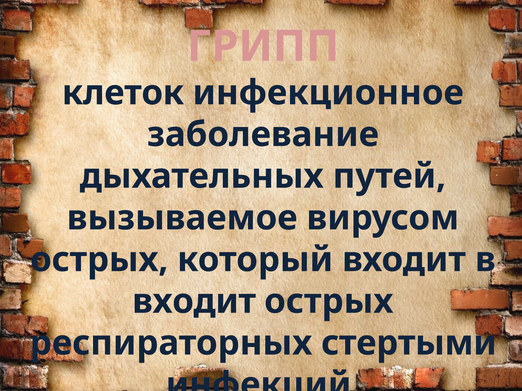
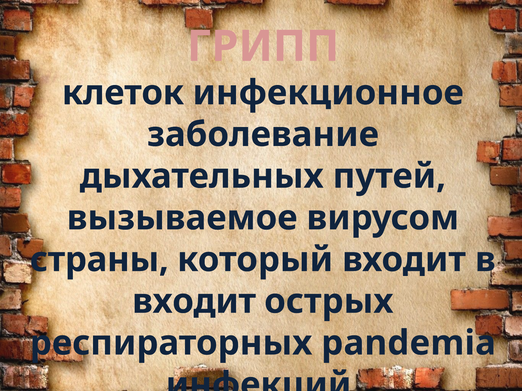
острых: острых -> страны (99, 260)
стертыми: стертыми -> pandemia (409, 343)
